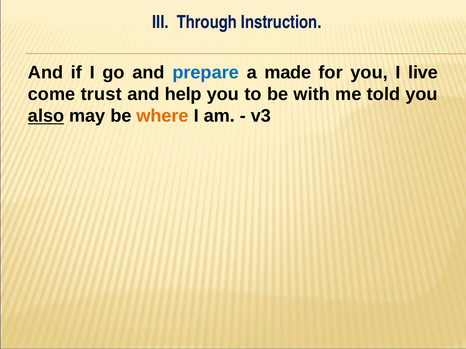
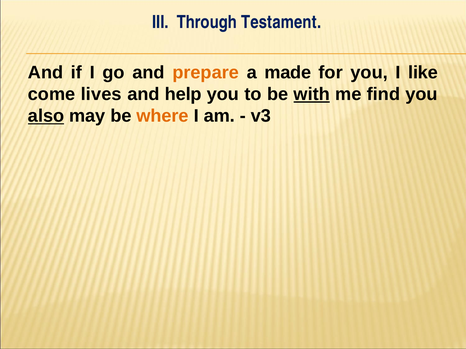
Instruction: Instruction -> Testament (281, 22)
prepare colour: blue -> orange (206, 73)
live: live -> like (423, 73)
trust: trust -> lives (101, 94)
with underline: none -> present (312, 94)
told: told -> find (384, 94)
